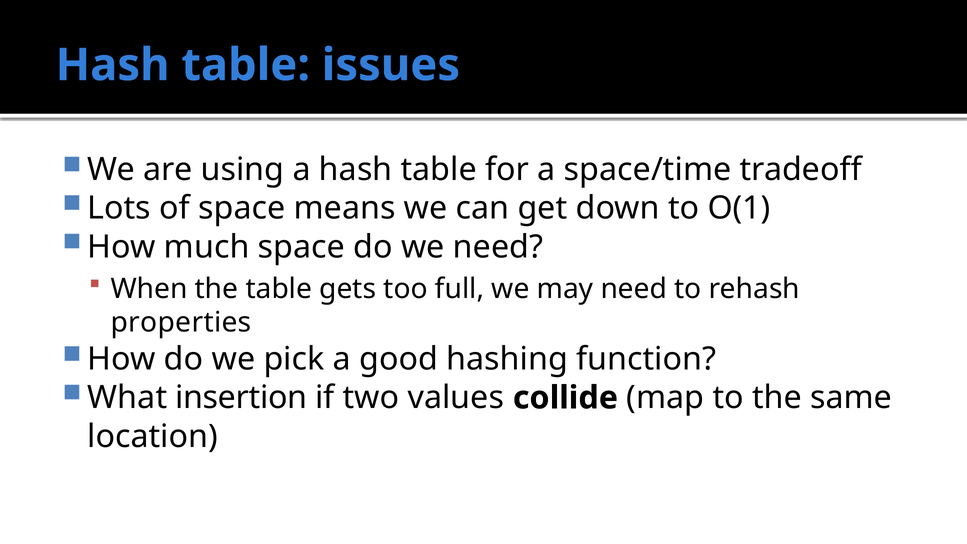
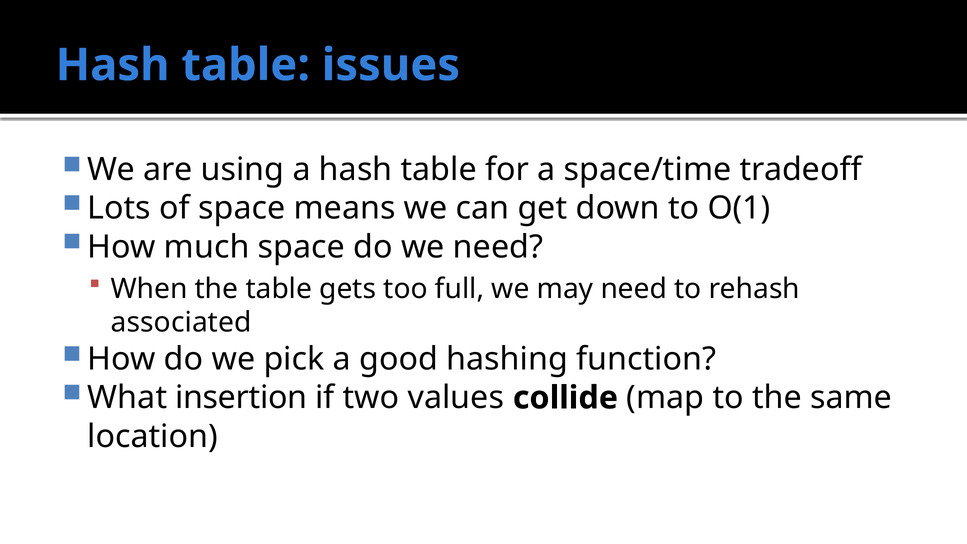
properties: properties -> associated (181, 323)
